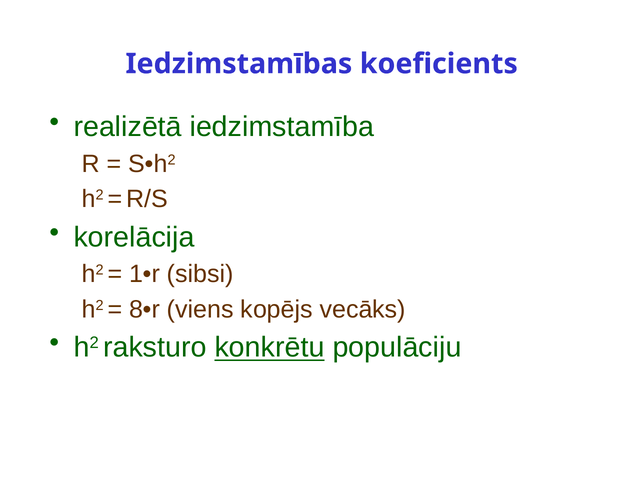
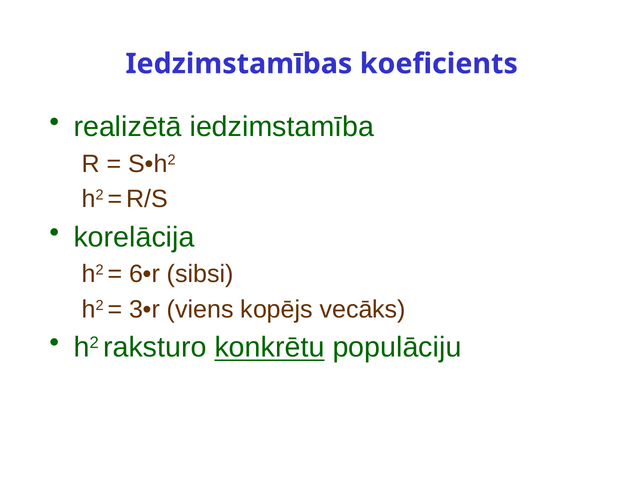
1•r: 1•r -> 6•r (145, 274)
8•r: 8•r -> 3•r (145, 309)
